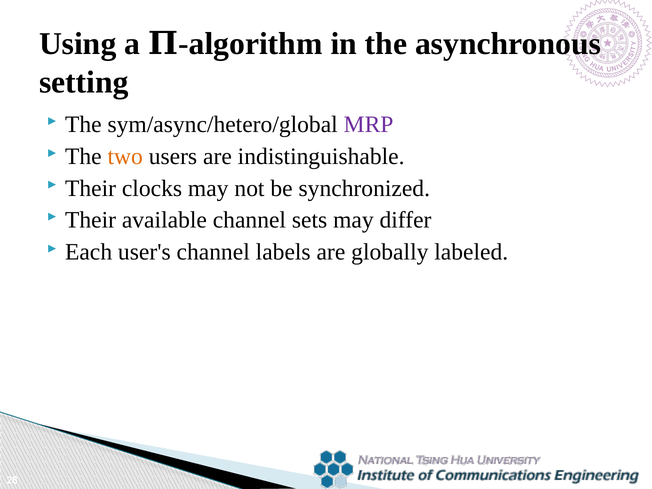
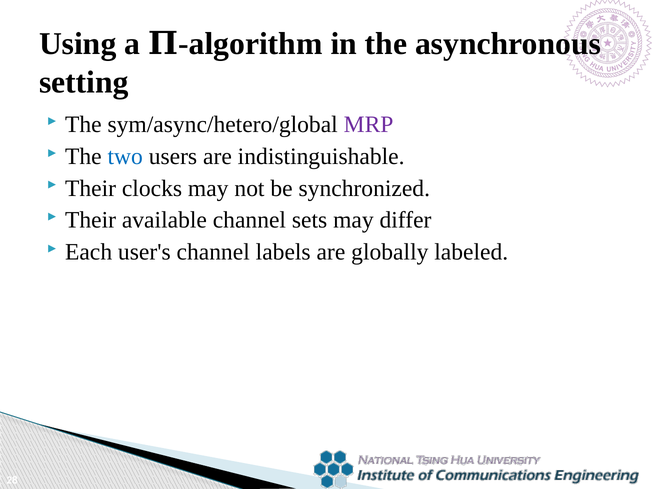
two colour: orange -> blue (125, 156)
